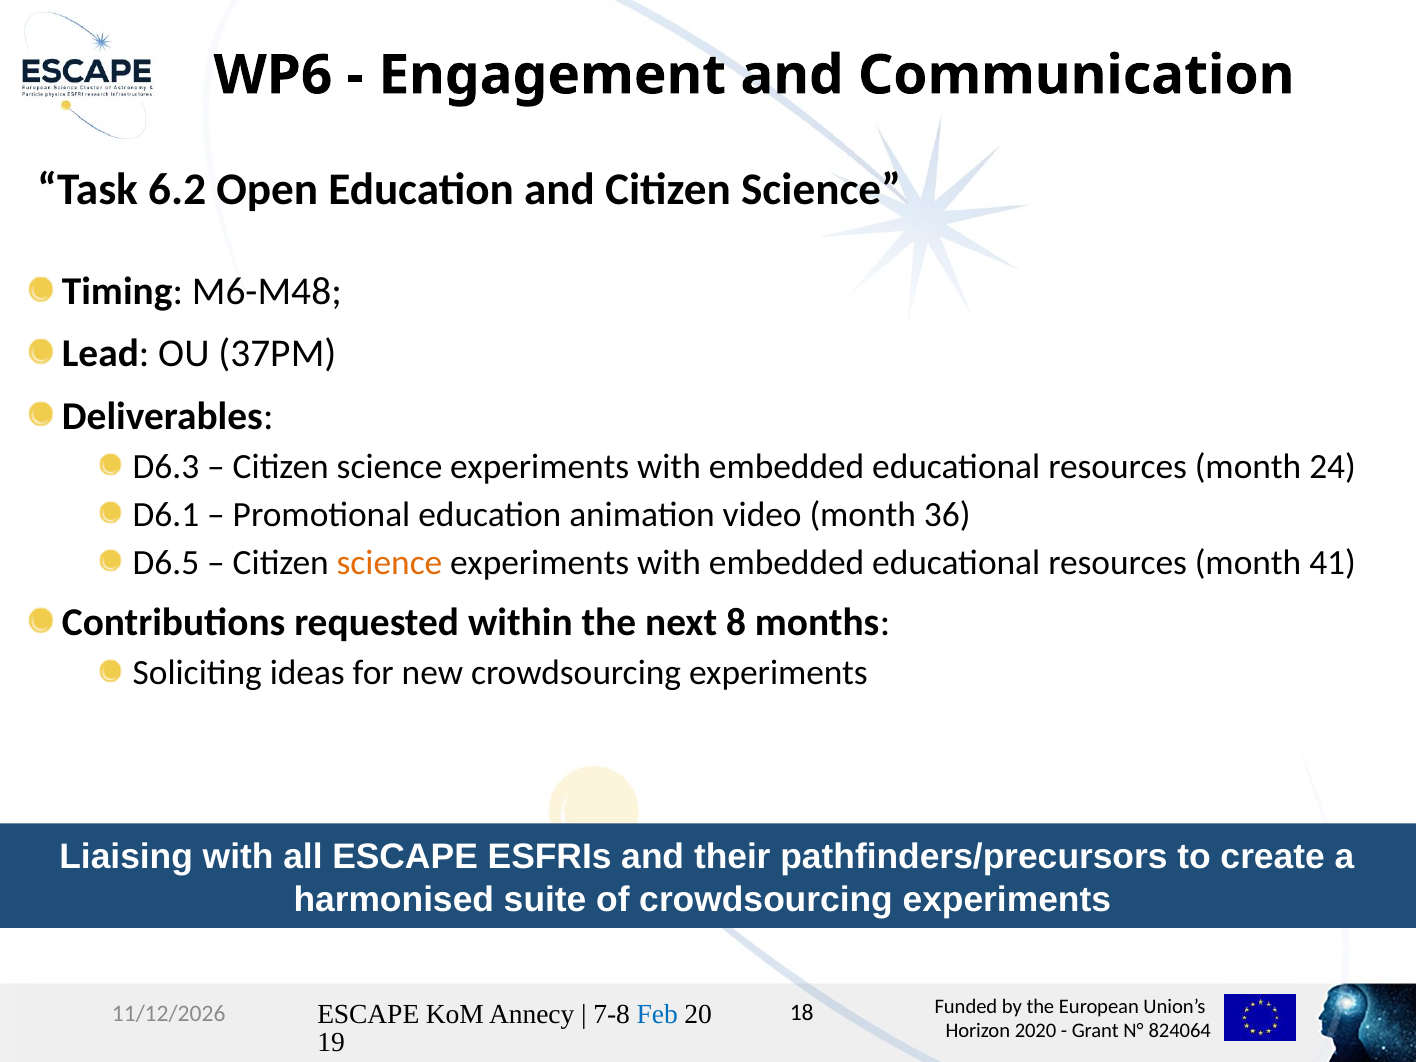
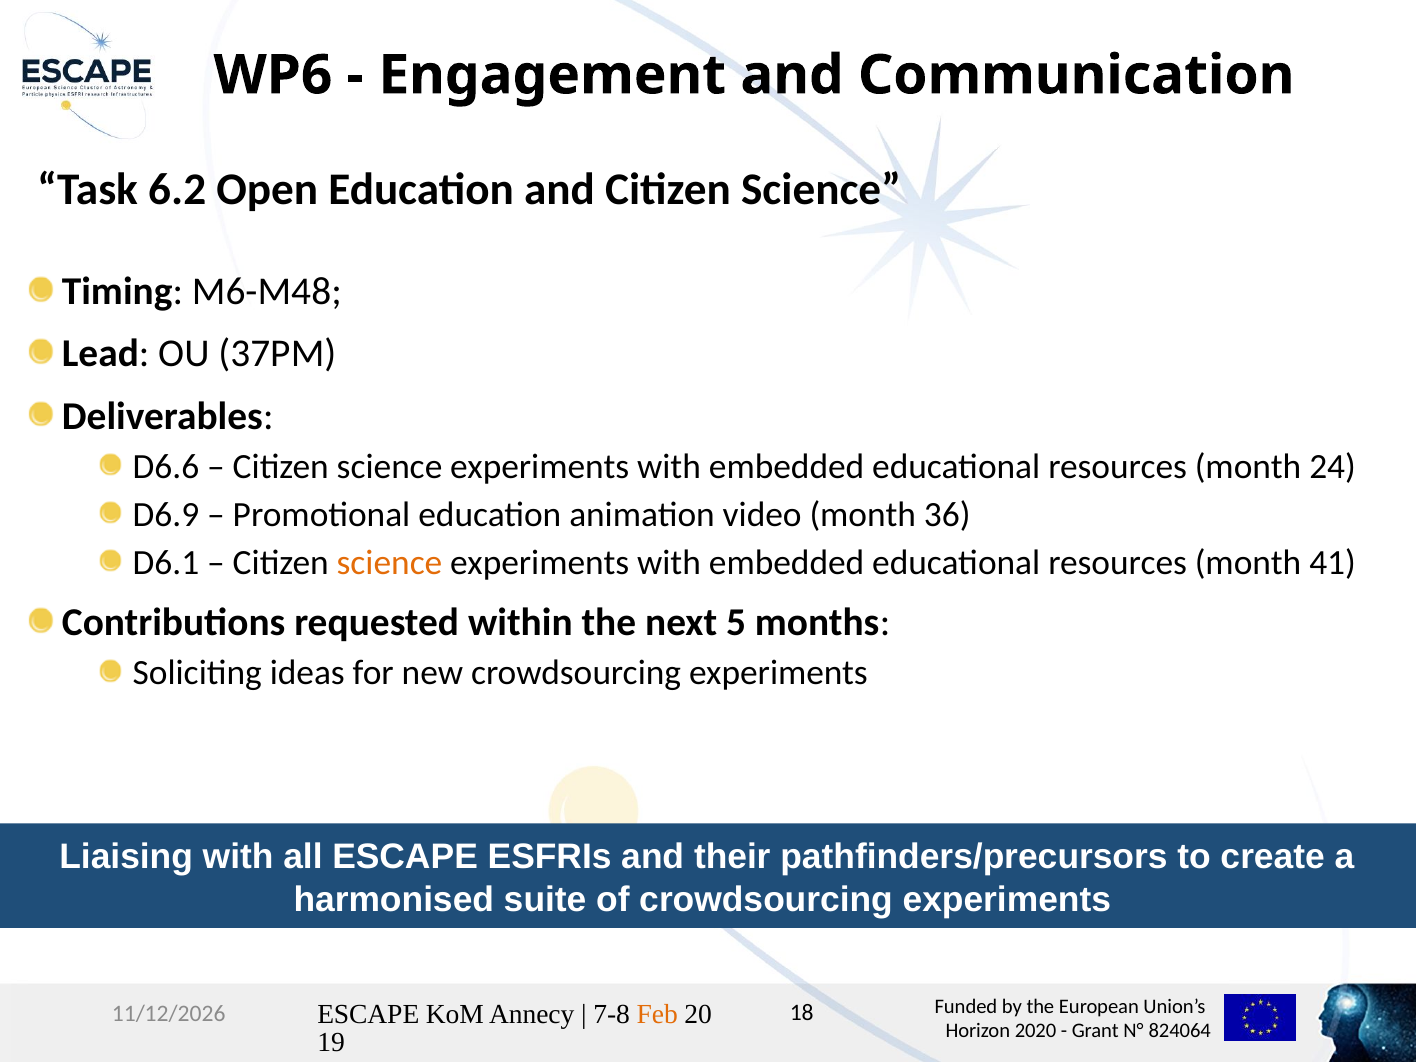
D6.3: D6.3 -> D6.6 (166, 466)
D6.1: D6.1 -> D6.9 (166, 514)
D6.5: D6.5 -> D6.1 (166, 562)
8: 8 -> 5 (736, 623)
Feb colour: blue -> orange (657, 1014)
